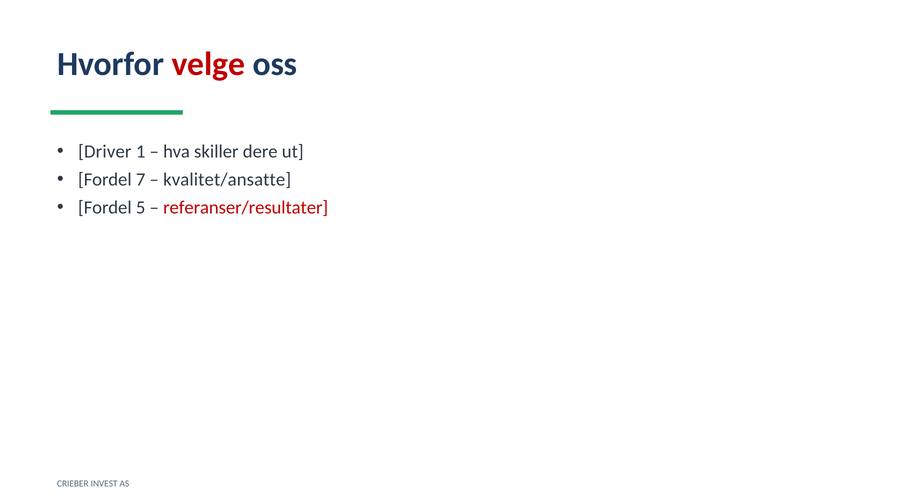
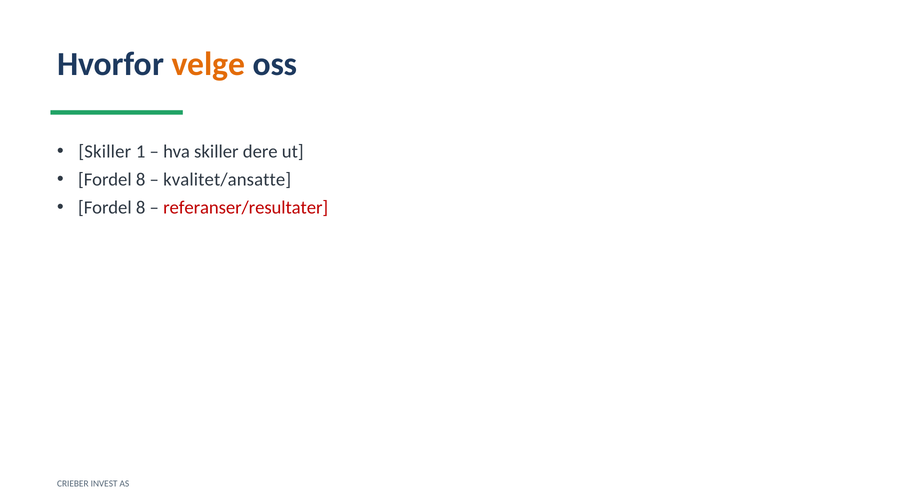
velge colour: red -> orange (208, 64)
Driver: Driver -> Skiller (105, 152)
7: 7 -> 8 (141, 180)
5: 5 -> 8 (141, 208)
